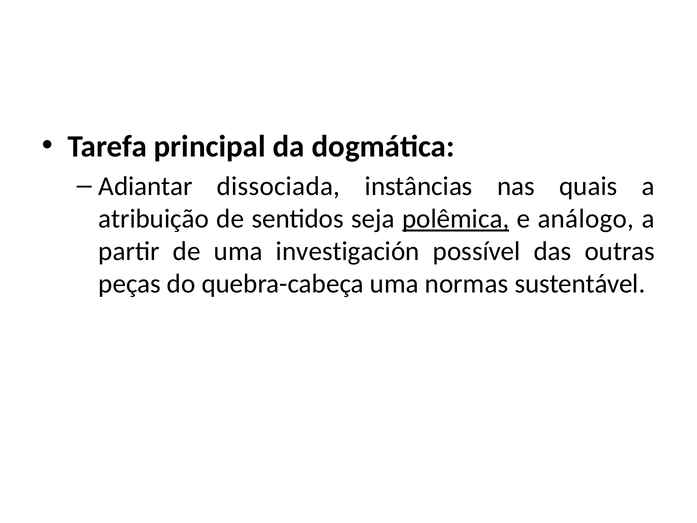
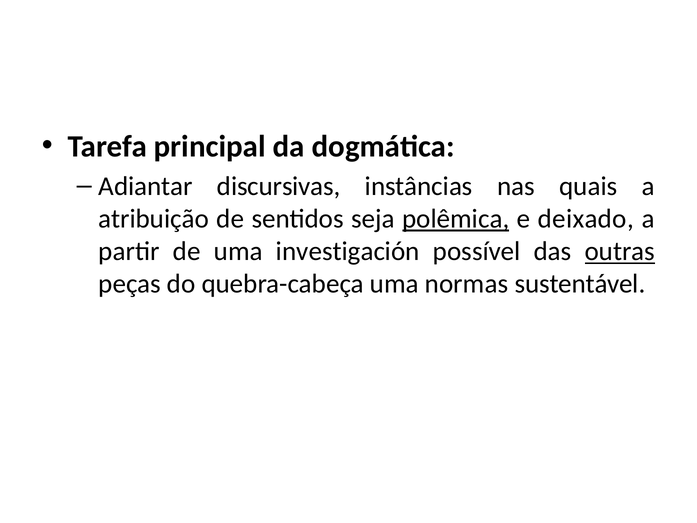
dissociada: dissociada -> discursivas (279, 186)
análogo: análogo -> deixado (586, 219)
outras underline: none -> present (620, 251)
